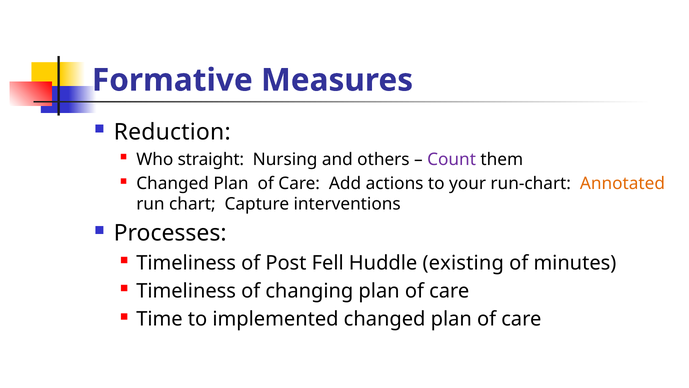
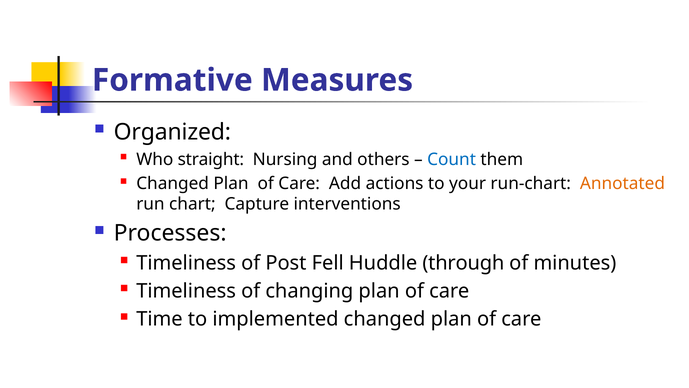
Reduction: Reduction -> Organized (172, 132)
Count colour: purple -> blue (452, 159)
existing: existing -> through (463, 263)
